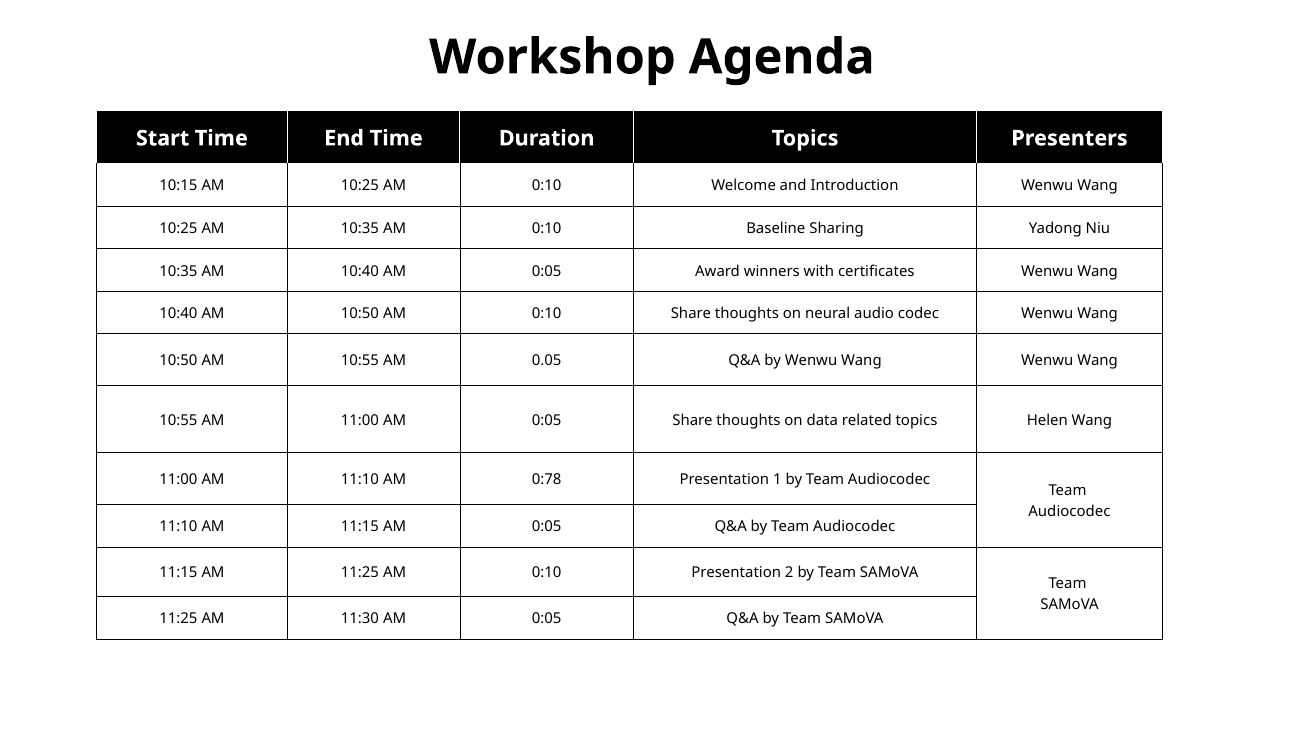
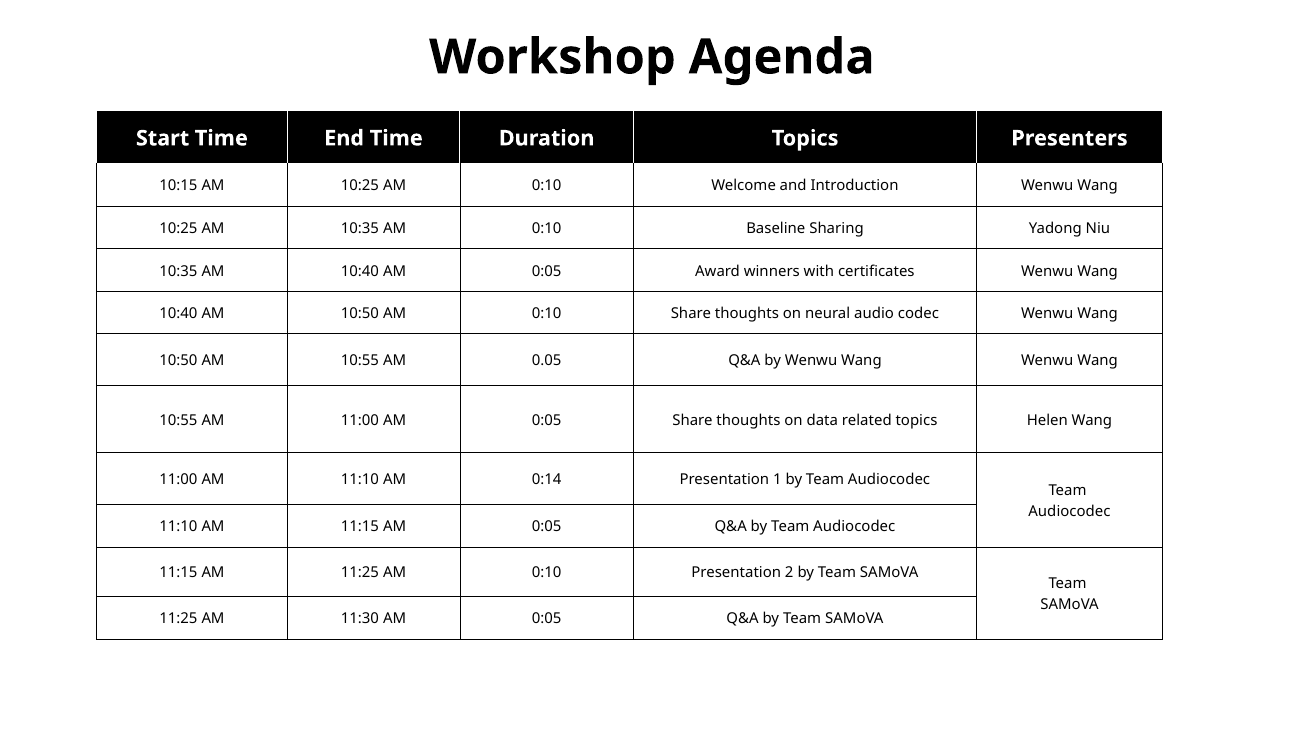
0:78: 0:78 -> 0:14 (547, 480)
